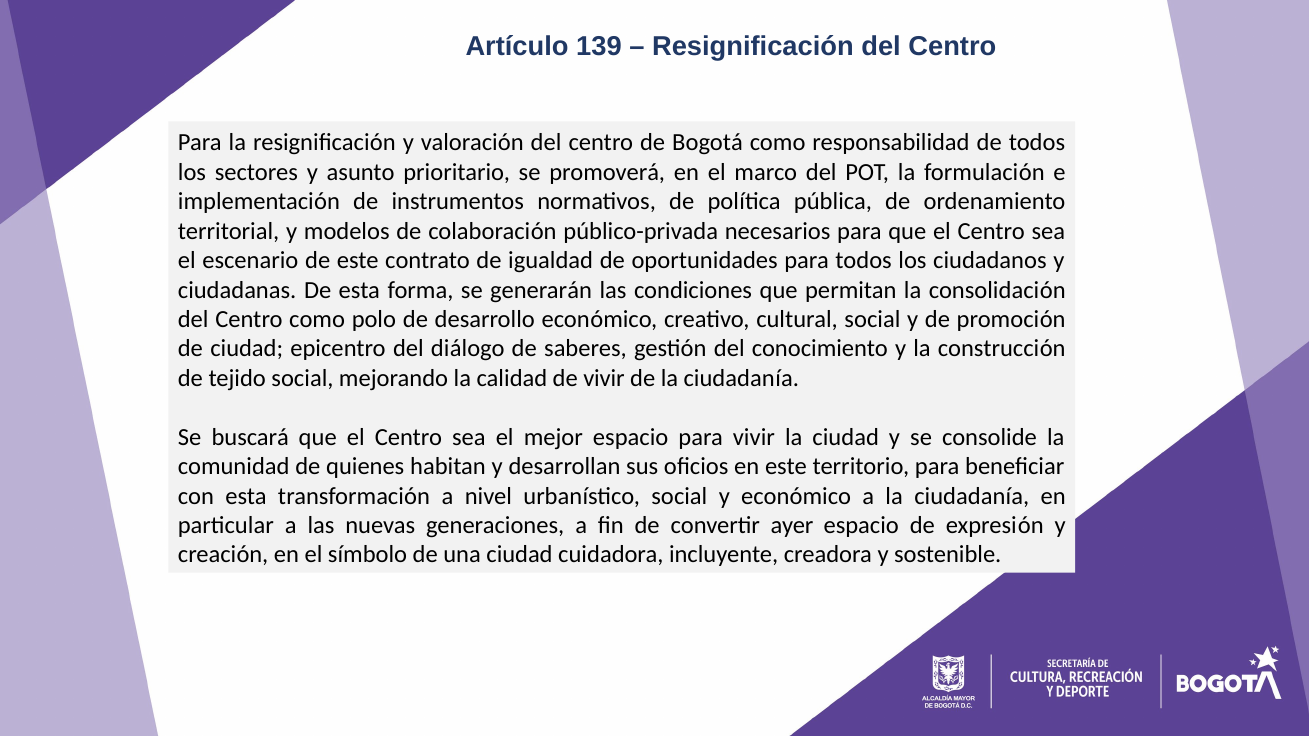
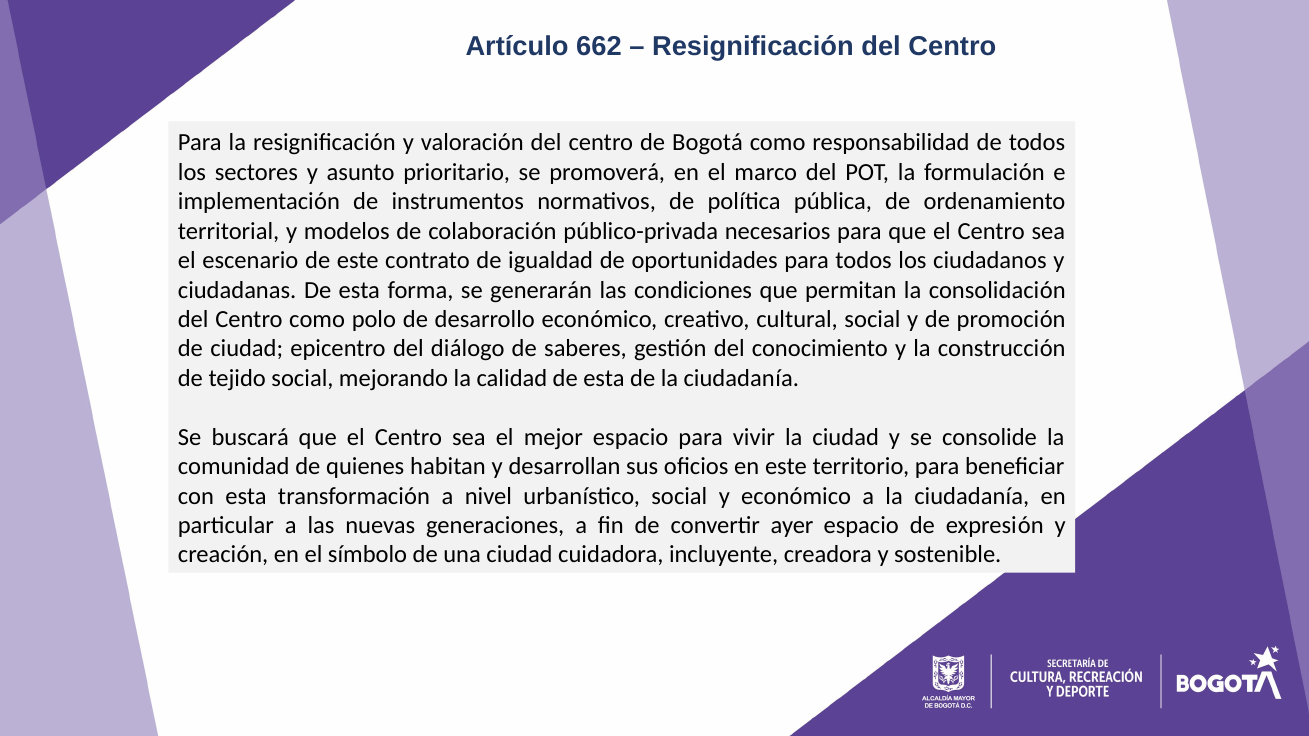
139: 139 -> 662 (599, 47)
calidad de vivir: vivir -> esta (604, 378)
